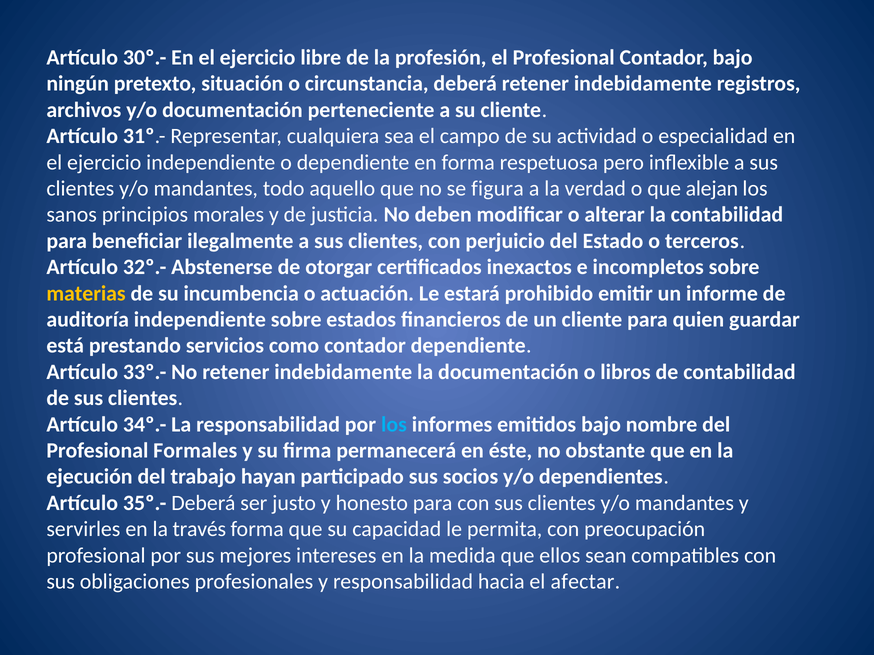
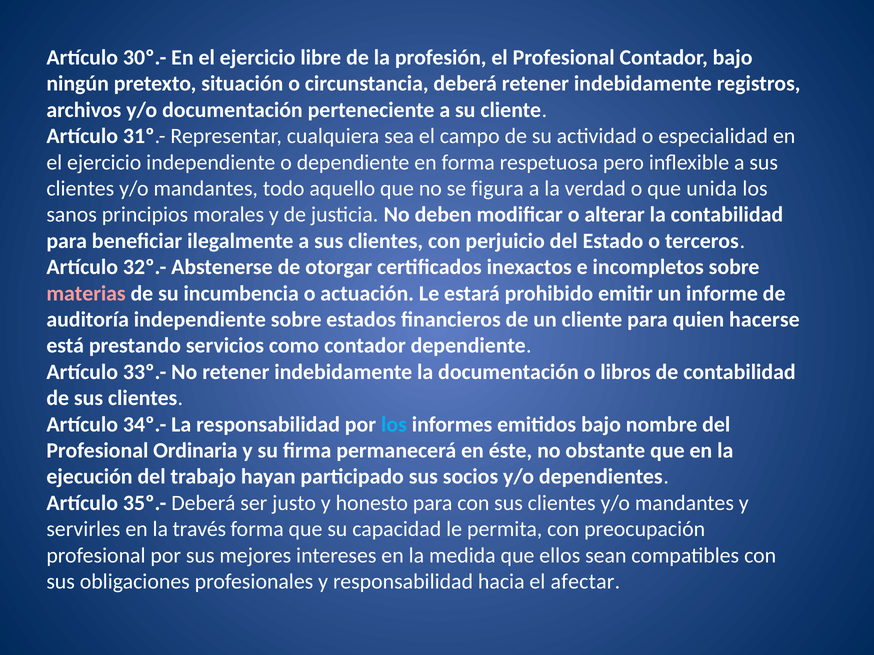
alejan: alejan -> unida (712, 189)
materias colour: yellow -> pink (86, 294)
guardar: guardar -> hacerse (764, 320)
Formales: Formales -> Ordinaria (195, 451)
